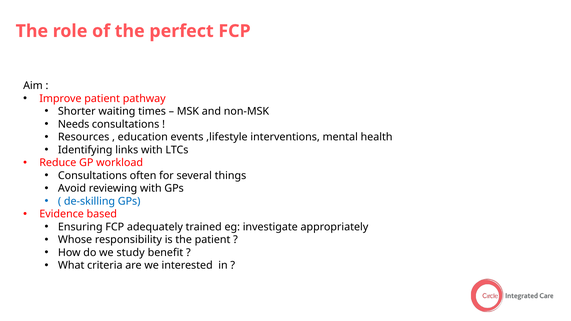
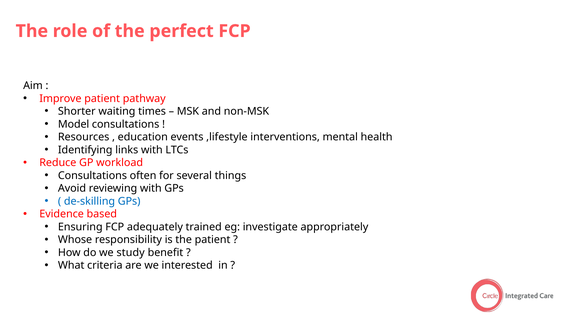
Needs: Needs -> Model (74, 124)
